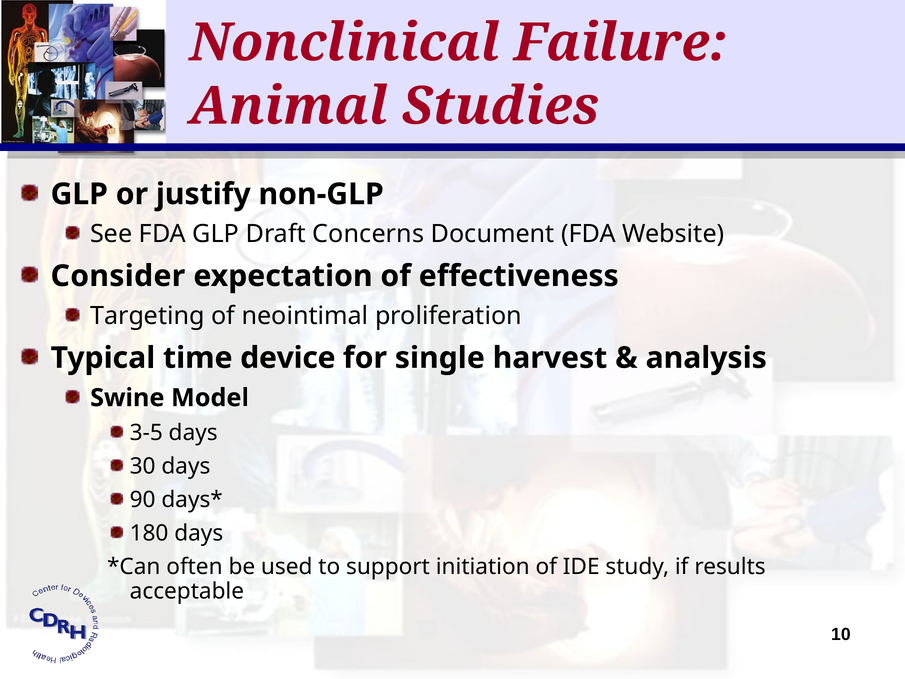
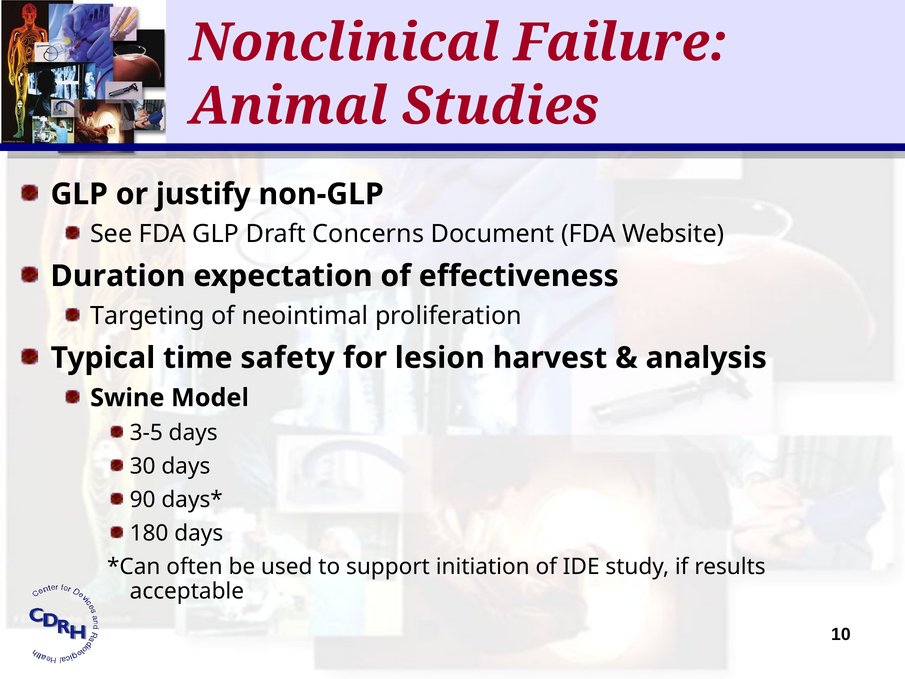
Consider: Consider -> Duration (118, 276)
device: device -> safety (288, 358)
single: single -> lesion (440, 358)
